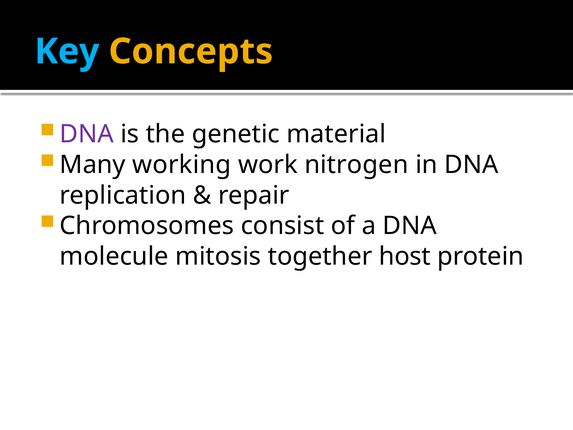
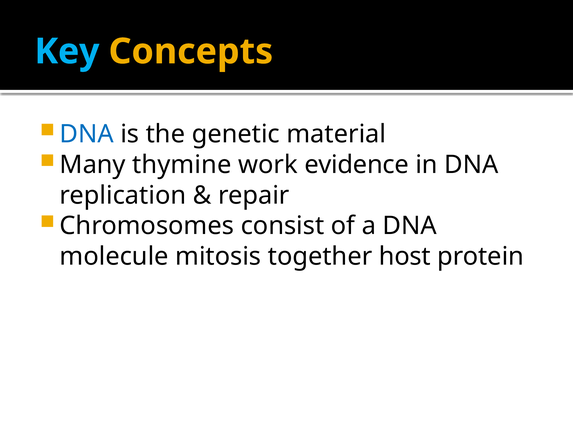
DNA colour: purple -> blue (87, 134)
working: working -> thymine (182, 165)
nitrogen: nitrogen -> evidence (357, 165)
